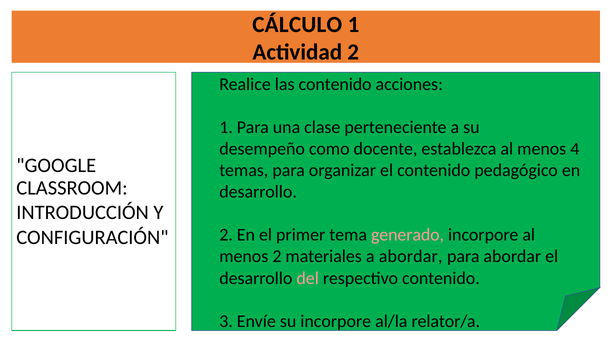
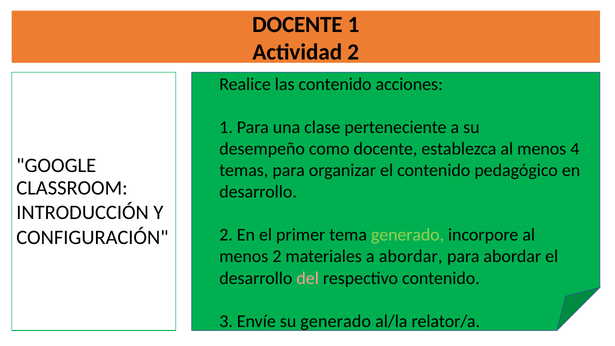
CÁLCULO: CÁLCULO -> DOCENTE (297, 25)
generado colour: pink -> light green (408, 235)
su incorpore: incorpore -> generado (336, 321)
